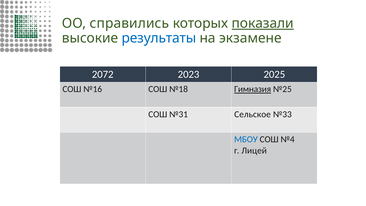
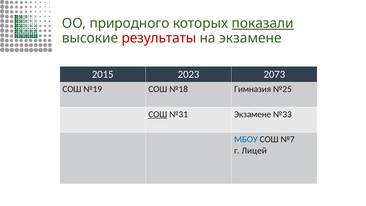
справились: справились -> природного (130, 23)
результаты colour: blue -> red (159, 38)
2072: 2072 -> 2015 (103, 74)
2025: 2025 -> 2073 (274, 74)
№16: №16 -> №19 (93, 89)
Гимназия underline: present -> none (253, 89)
СОШ underline: none -> present (158, 114)
№31 Сельское: Сельское -> Экзамене (253, 114)
№4: №4 -> №7 (288, 139)
